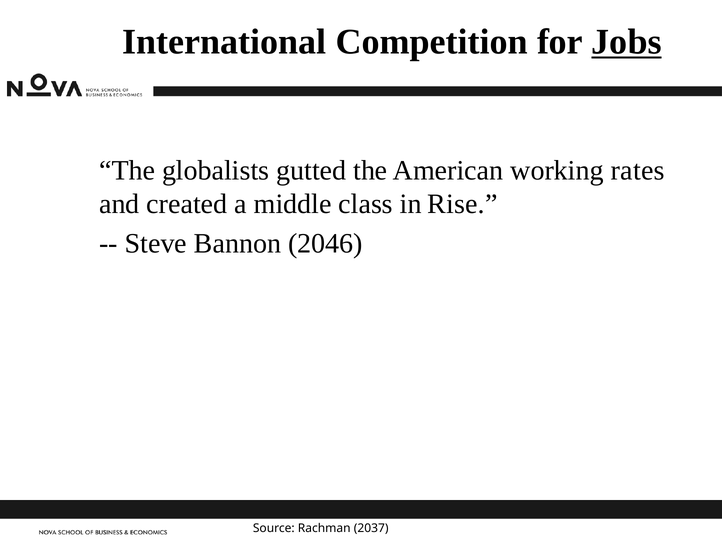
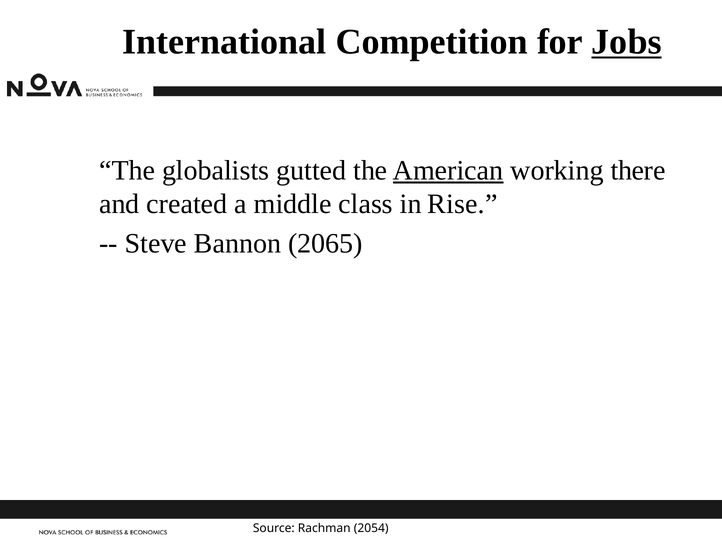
American underline: none -> present (448, 171)
rates: rates -> there (638, 171)
2046: 2046 -> 2065 (325, 244)
2037: 2037 -> 2054 (371, 529)
